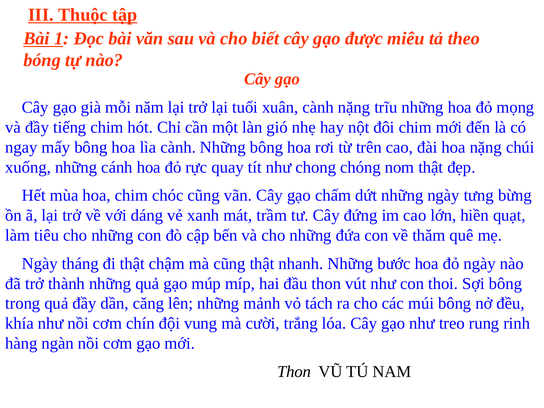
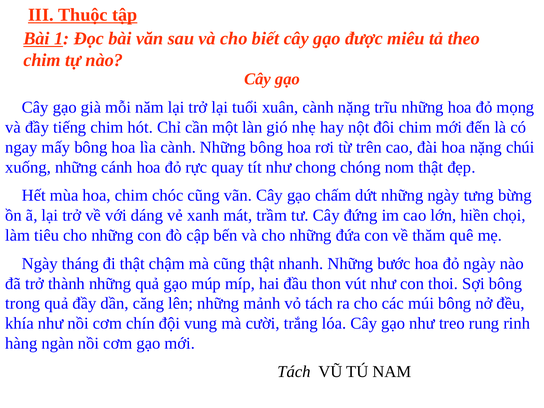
bóng: bóng -> chim (42, 60)
quạt: quạt -> chọi (509, 215)
Thon: Thon -> Tách (294, 372)
